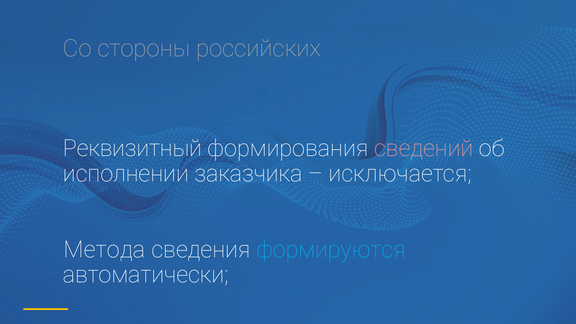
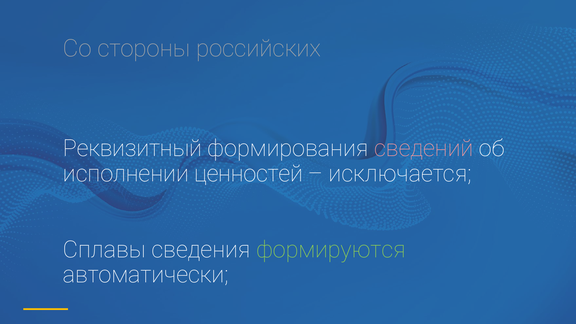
заказчика: заказчика -> ценностей (249, 174)
Метода: Метода -> Сплавы (104, 250)
формируются colour: light blue -> light green (331, 250)
